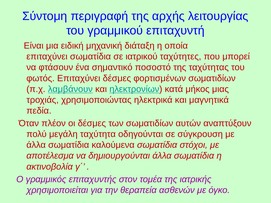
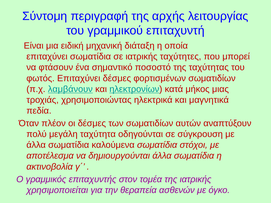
σε ιατρικού: ιατρικού -> ιατρικής (141, 57)
